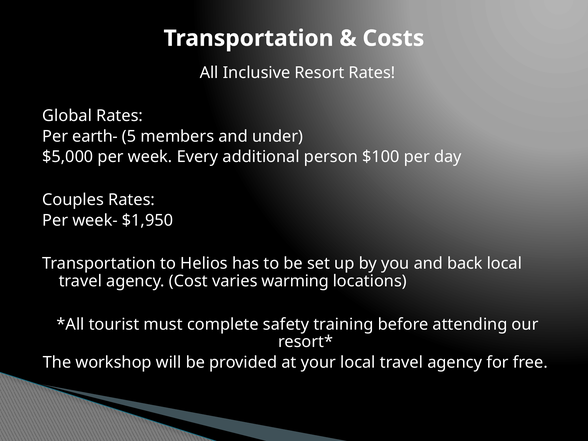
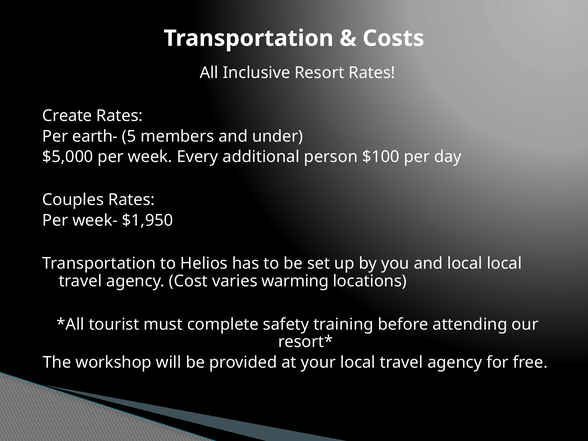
Global: Global -> Create (67, 116)
and back: back -> local (465, 264)
